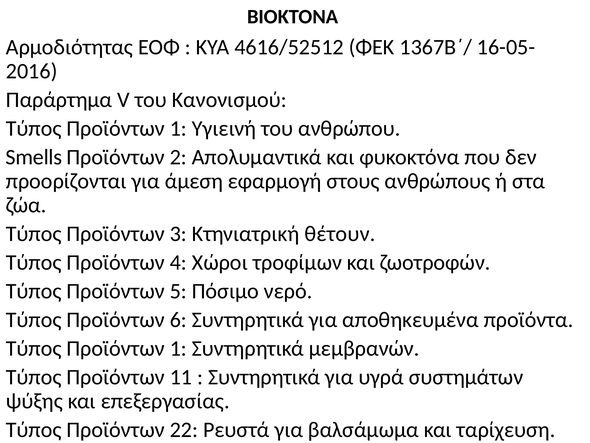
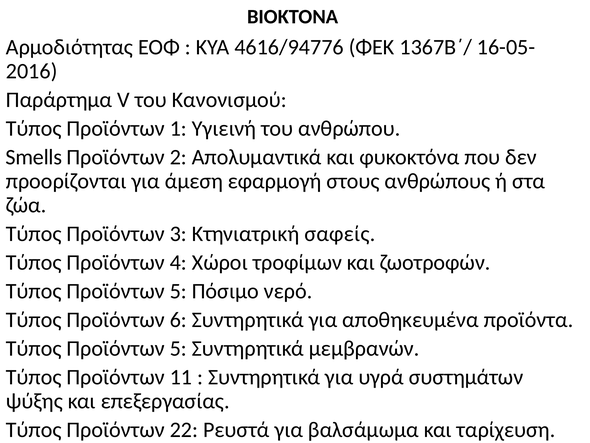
4616/52512: 4616/52512 -> 4616/94776 (289, 47)
θέτουν: θέτουν -> σαφείς (340, 234)
1: 1 -> 5 (178, 348)
